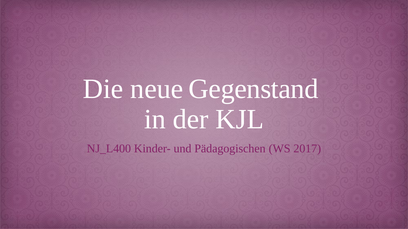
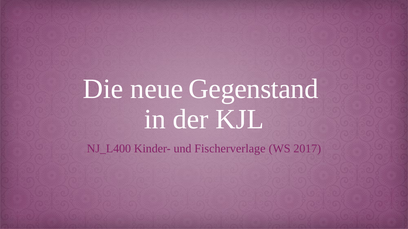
Pädagogischen: Pädagogischen -> Fischerverlage (230, 149)
